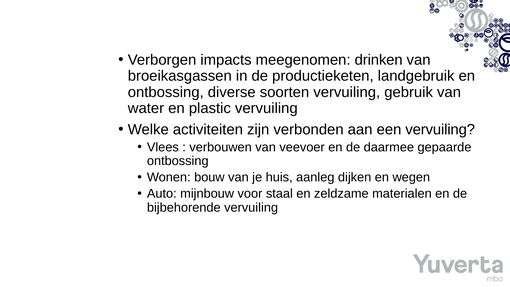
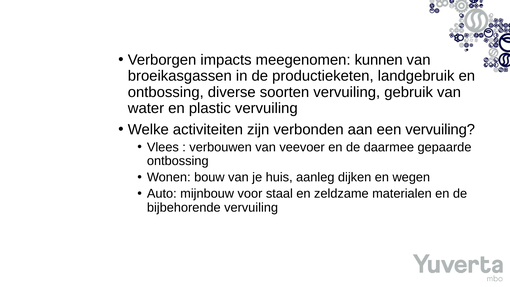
drinken: drinken -> kunnen (379, 60)
